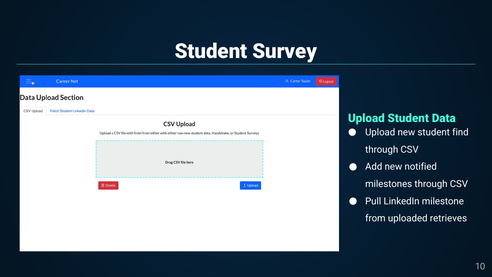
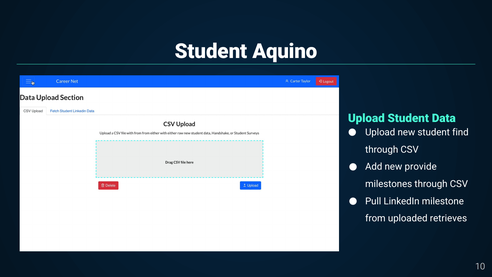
Survey: Survey -> Aquino (285, 52)
notified: notified -> provide (421, 167)
